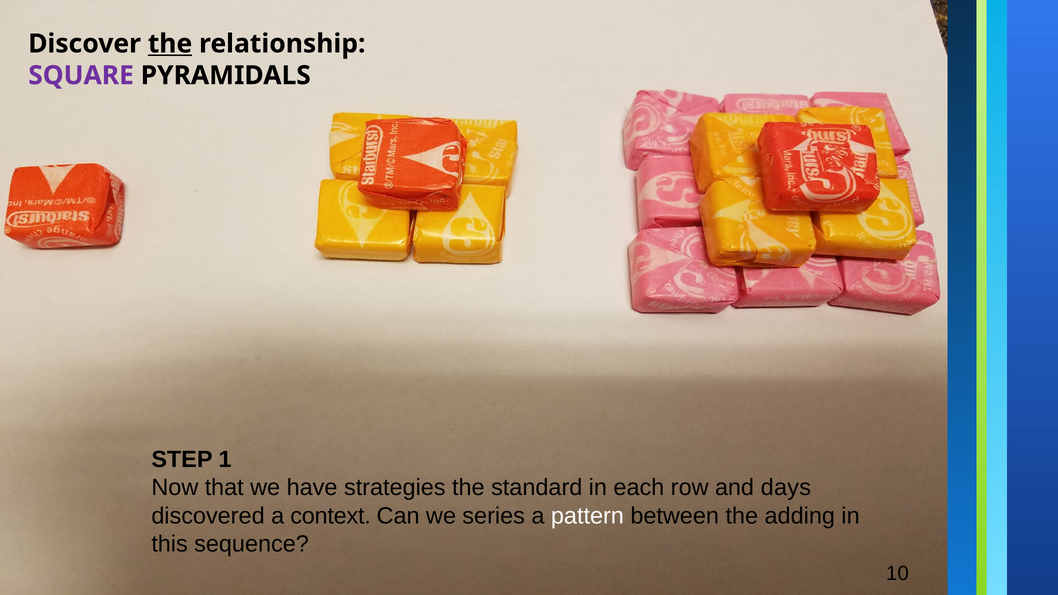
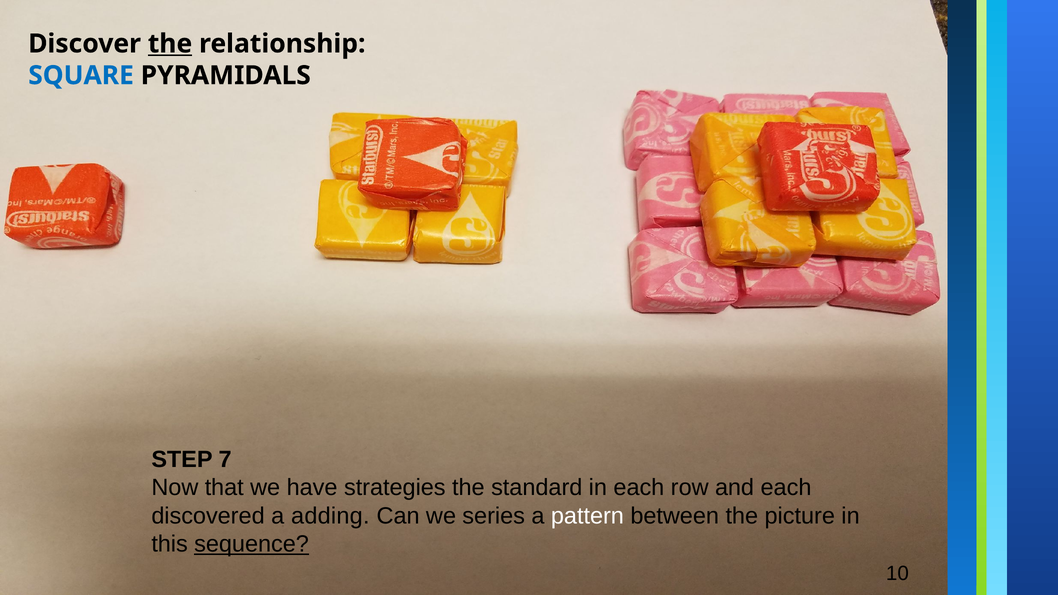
SQUARE colour: purple -> blue (81, 75)
1: 1 -> 7 (225, 460)
and days: days -> each (786, 488)
context: context -> adding (330, 516)
adding: adding -> picture (800, 516)
sequence underline: none -> present (252, 544)
